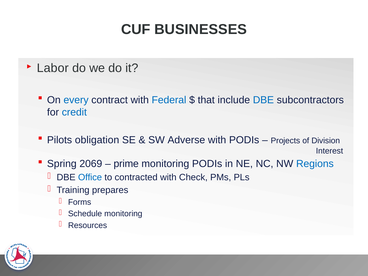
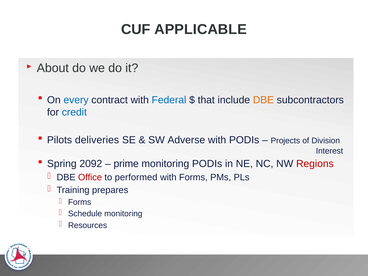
BUSINESSES: BUSINESSES -> APPLICABLE (201, 29)
Labor: Labor -> About (53, 68)
DBE colour: blue -> orange (263, 100)
obligation: obligation -> deliveries (97, 140)
2069: 2069 -> 2092 (91, 164)
Regions colour: blue -> red (315, 164)
Office colour: blue -> red (90, 177)
contracted: contracted -> performed (136, 177)
with Check: Check -> Forms (193, 177)
